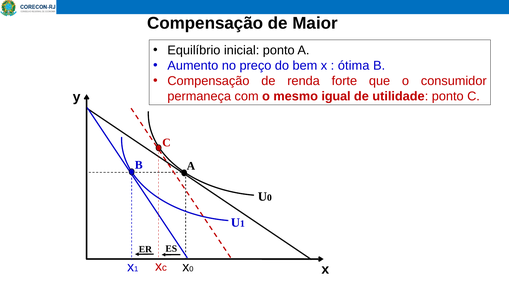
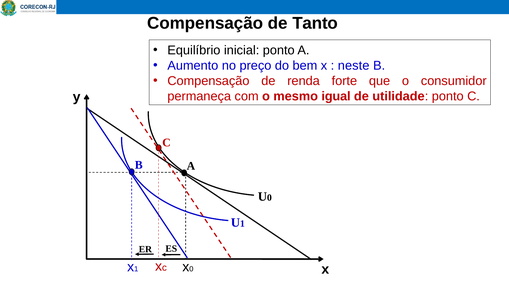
Maior: Maior -> Tanto (315, 23)
ótima: ótima -> neste (354, 65)
